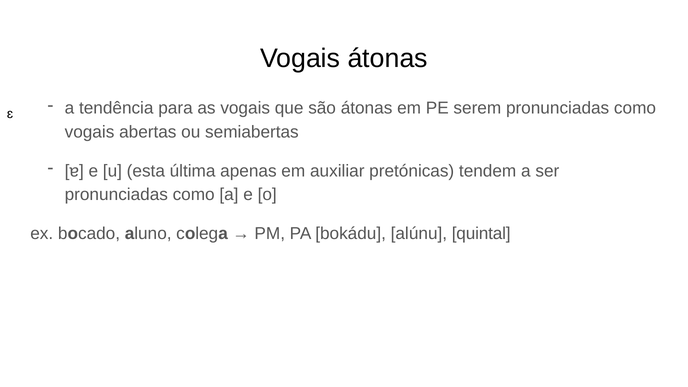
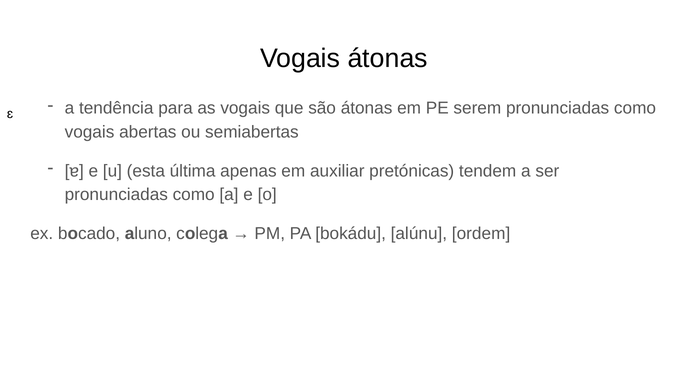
quintal: quintal -> ordem (481, 234)
